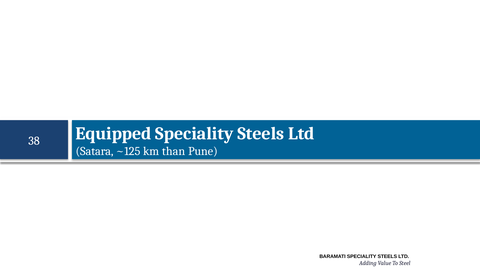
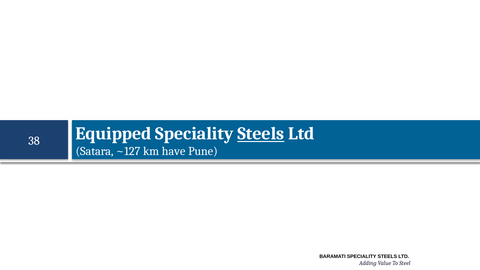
Steels underline: none -> present (261, 134)
~125: ~125 -> ~127 (128, 151)
than: than -> have (174, 151)
